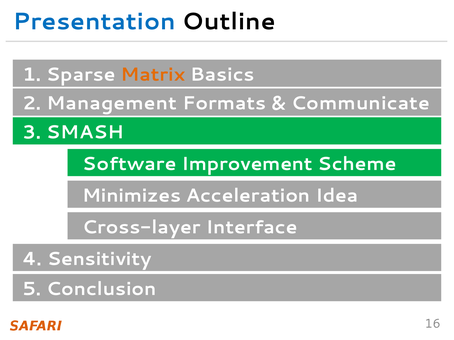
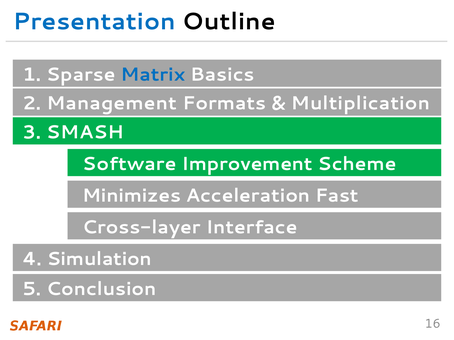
Matrix colour: orange -> blue (153, 75)
Communicate: Communicate -> Multiplication (361, 104)
Idea: Idea -> Fast (337, 196)
Sensitivity: Sensitivity -> Simulation (99, 259)
